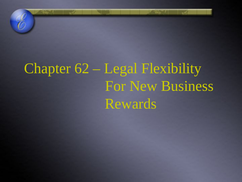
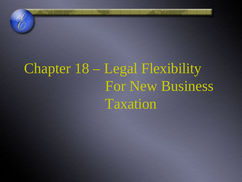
62: 62 -> 18 (82, 68)
Rewards: Rewards -> Taxation (131, 104)
